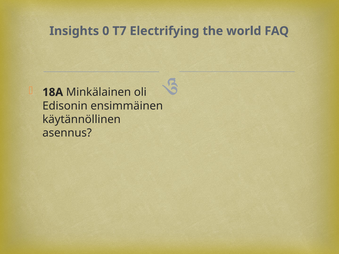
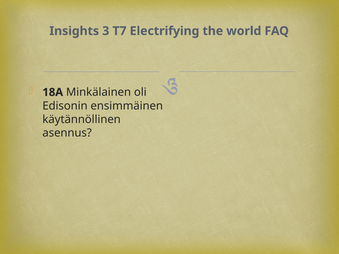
0: 0 -> 3 (106, 31)
